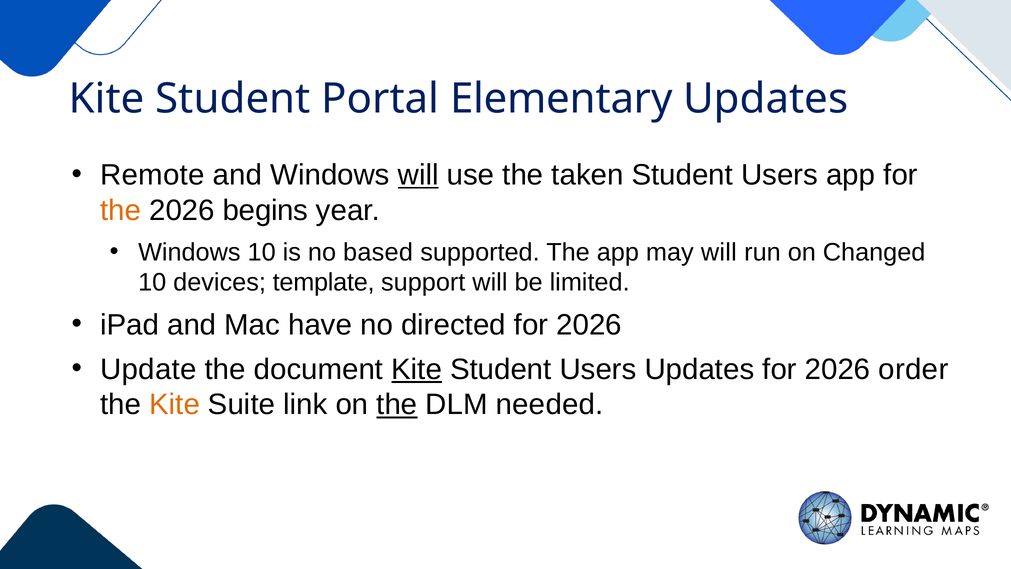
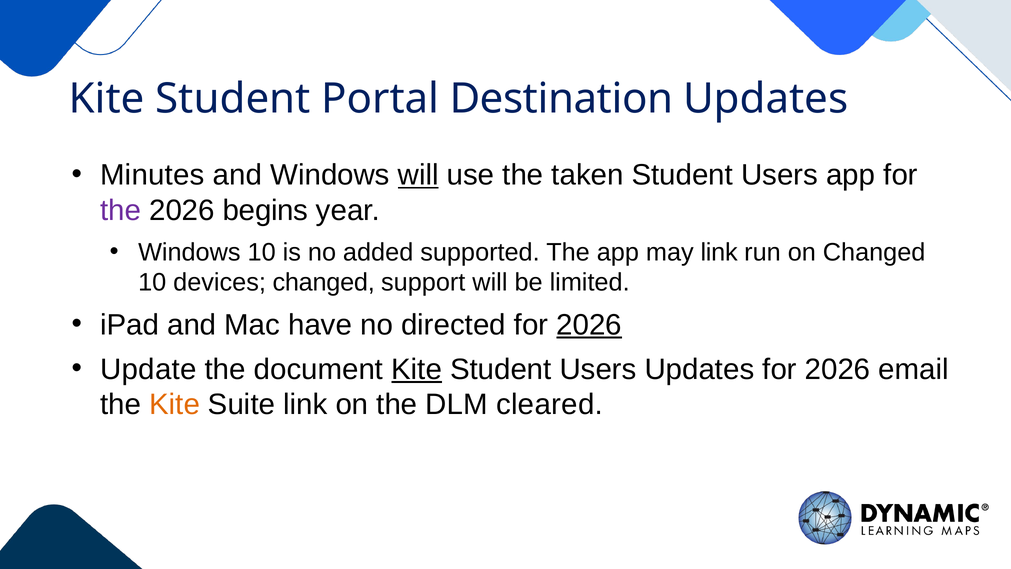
Elementary: Elementary -> Destination (561, 99)
Remote: Remote -> Minutes (152, 175)
the colour: orange -> purple (121, 210)
based: based -> added (378, 252)
may will: will -> link (719, 252)
devices template: template -> changed (324, 282)
2026 underline: none -> present (589, 325)
order: order -> email (914, 369)
the underline: present -> none (397, 405)
needed: needed -> cleared (550, 405)
